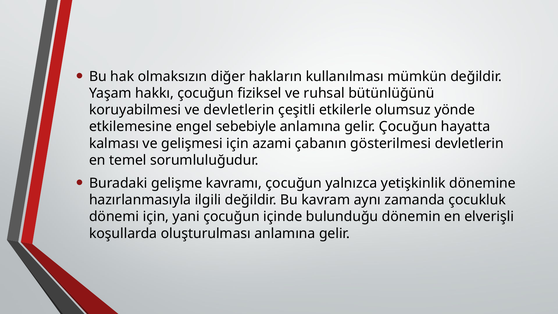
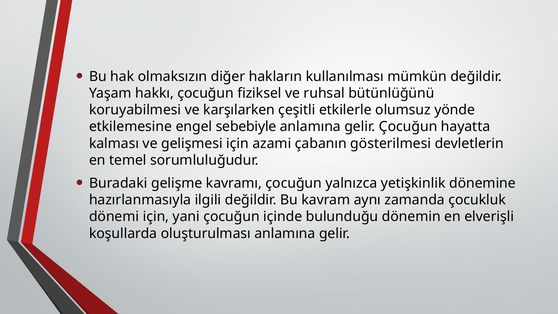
ve devletlerin: devletlerin -> karşılarken (239, 110)
